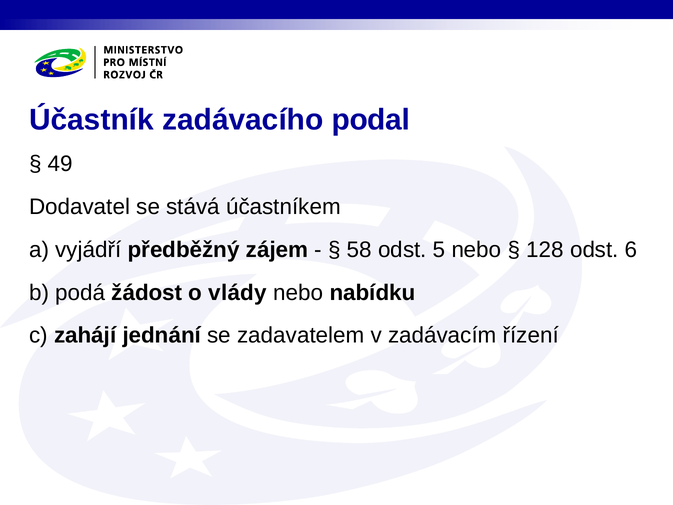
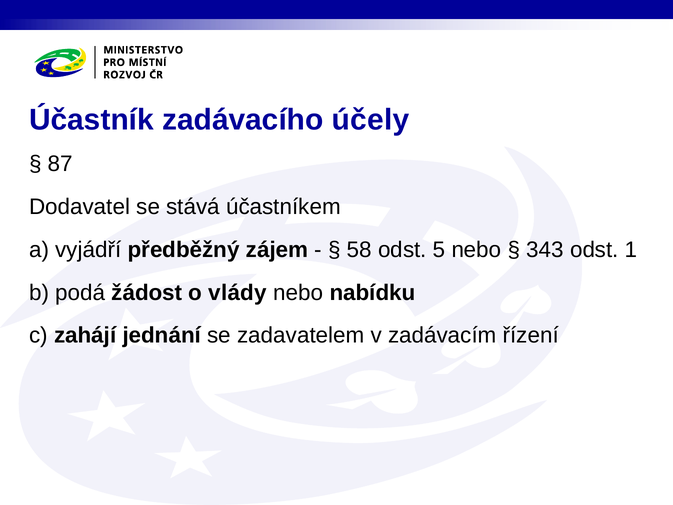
podal: podal -> účely (371, 120)
49: 49 -> 87 (60, 164)
128: 128 -> 343 (545, 250)
6: 6 -> 1 (631, 250)
